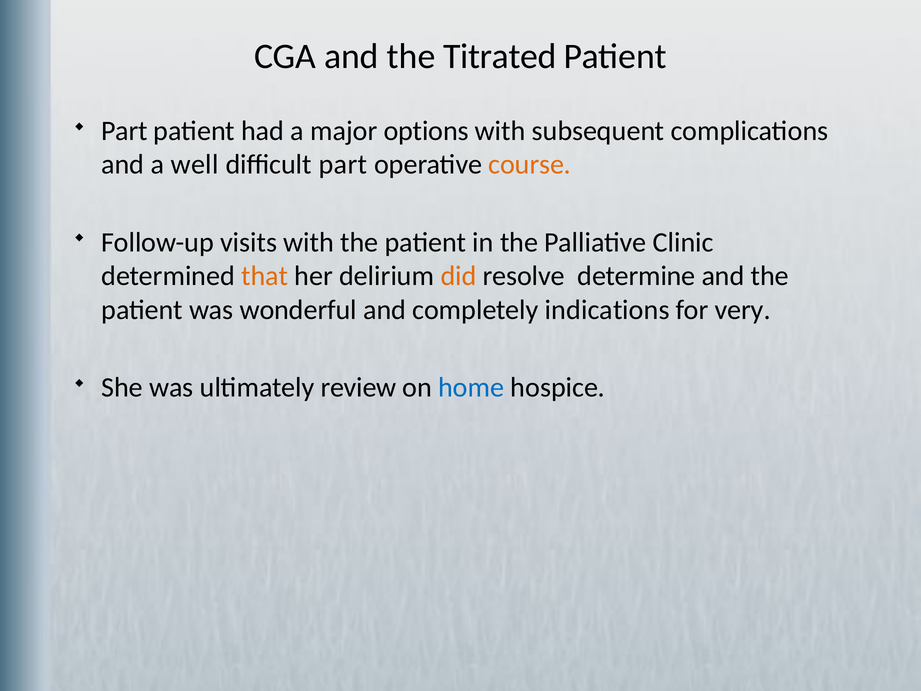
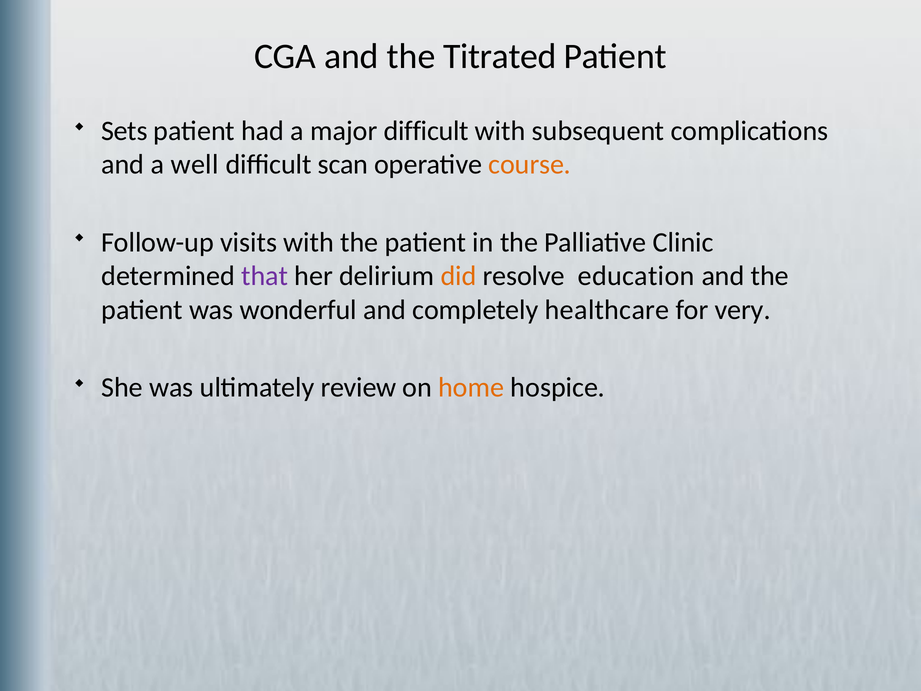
Part: Part -> Sets (124, 131)
major options: options -> difficult (426, 131)
difficult part: part -> scan (343, 165)
that colour: orange -> purple (265, 276)
determine: determine -> education (636, 276)
indications: indications -> healthcare (607, 310)
home colour: blue -> orange (471, 387)
